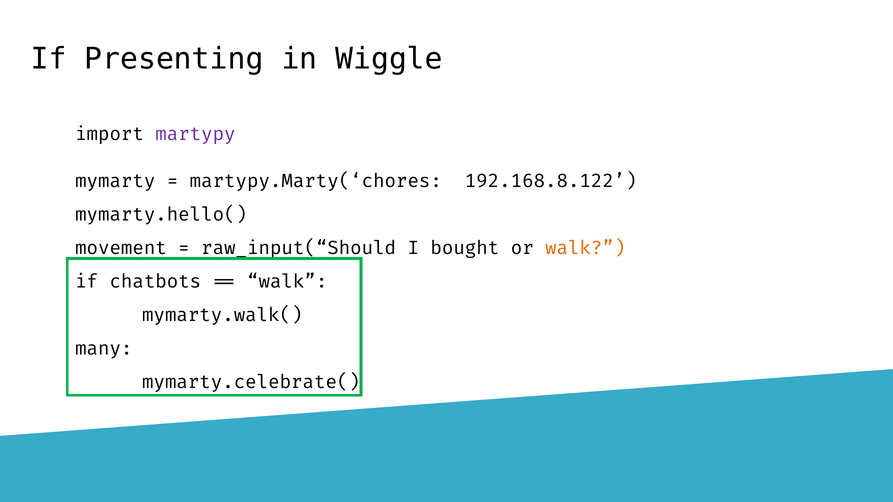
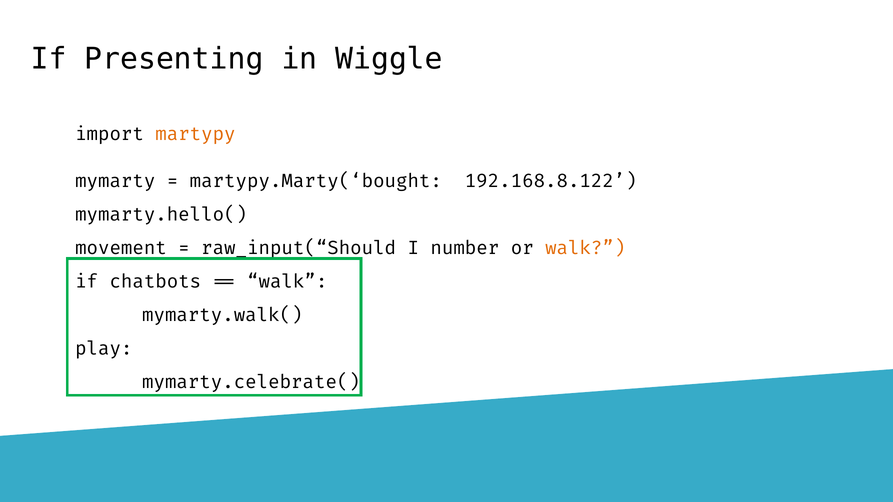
martypy colour: purple -> orange (195, 134)
martypy.Marty(‘chores://192.168.8.122: martypy.Marty(‘chores://192.168.8.122 -> martypy.Marty(‘bought://192.168.8.122 (413, 181)
bought: bought -> number (465, 248)
many: many -> play (104, 349)
